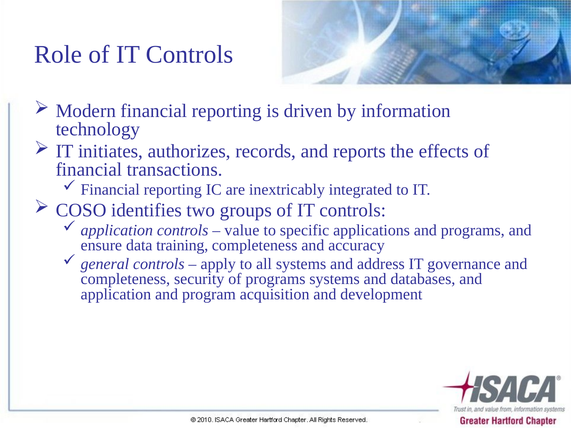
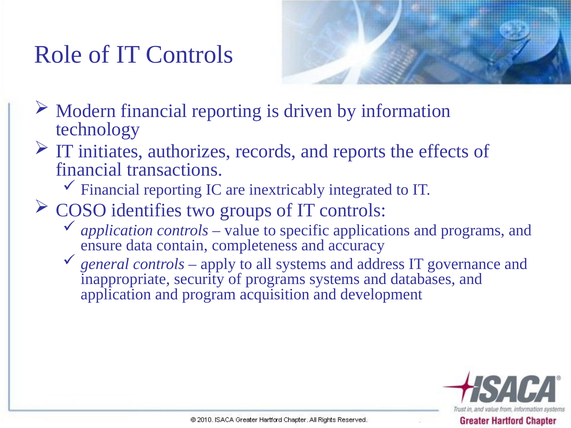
training: training -> contain (182, 246)
completeness: completeness -> inappropriate (125, 279)
